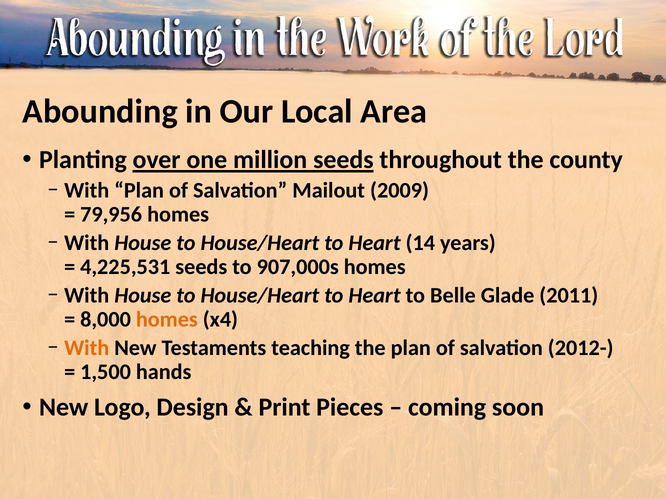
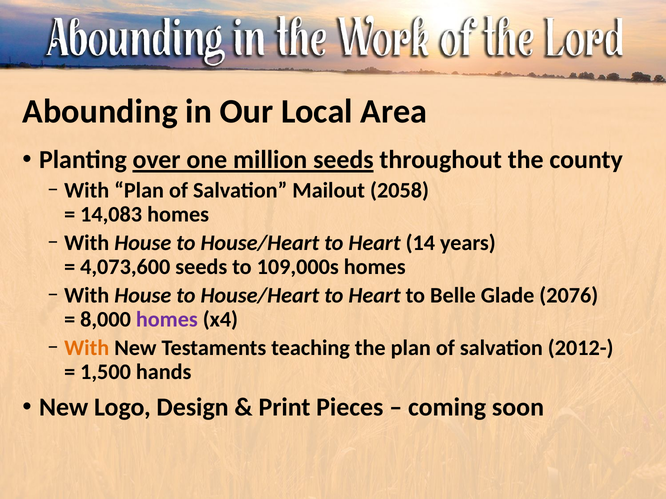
2009: 2009 -> 2058 (400, 191)
79,956: 79,956 -> 14,083 (111, 215)
4,225,531: 4,225,531 -> 4,073,600 (125, 267)
907,000s: 907,000s -> 109,000s (298, 267)
2011: 2011 -> 2076 (569, 296)
homes colour: orange -> purple (167, 320)
